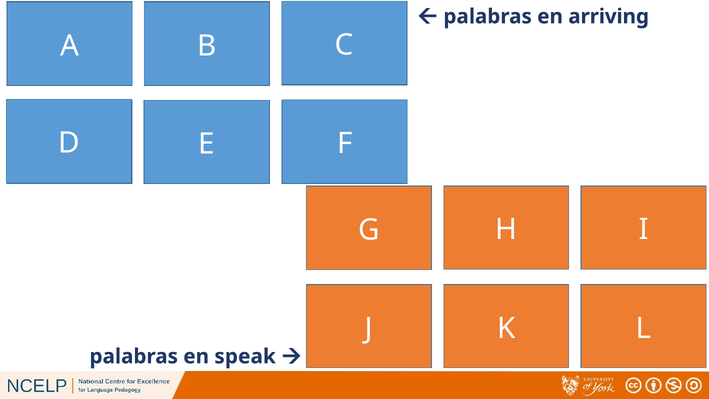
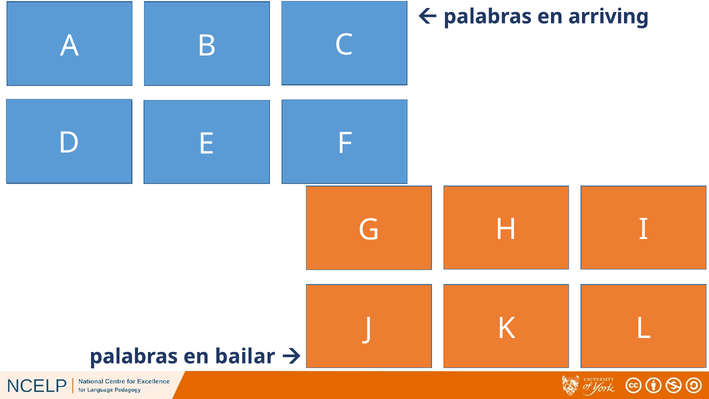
en speak: speak -> bailar (245, 356)
